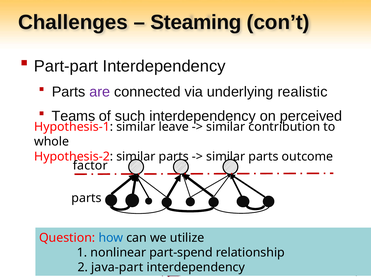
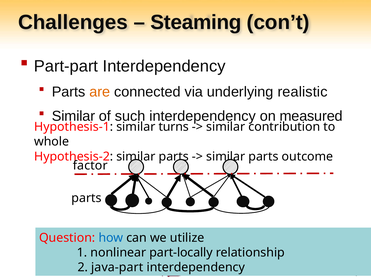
are colour: purple -> orange (100, 92)
Teams: Teams -> Similar (73, 116)
perceived: perceived -> measured (311, 116)
leave: leave -> turns (174, 127)
part-spend: part-spend -> part-locally (181, 253)
